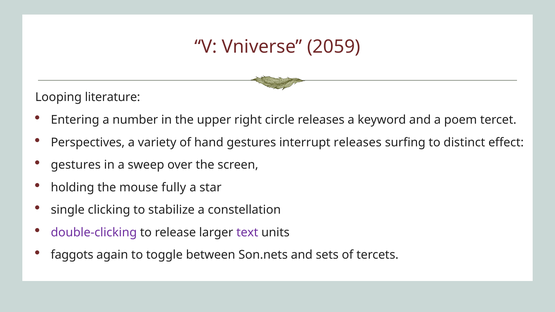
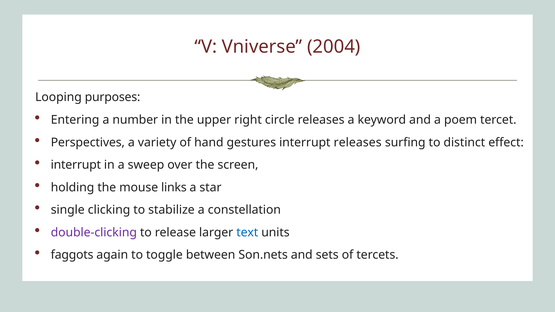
2059: 2059 -> 2004 (334, 47)
literature: literature -> purposes (113, 97)
gestures: gestures -> interrupt (76, 165)
fully: fully -> links (174, 187)
text colour: purple -> blue (247, 233)
